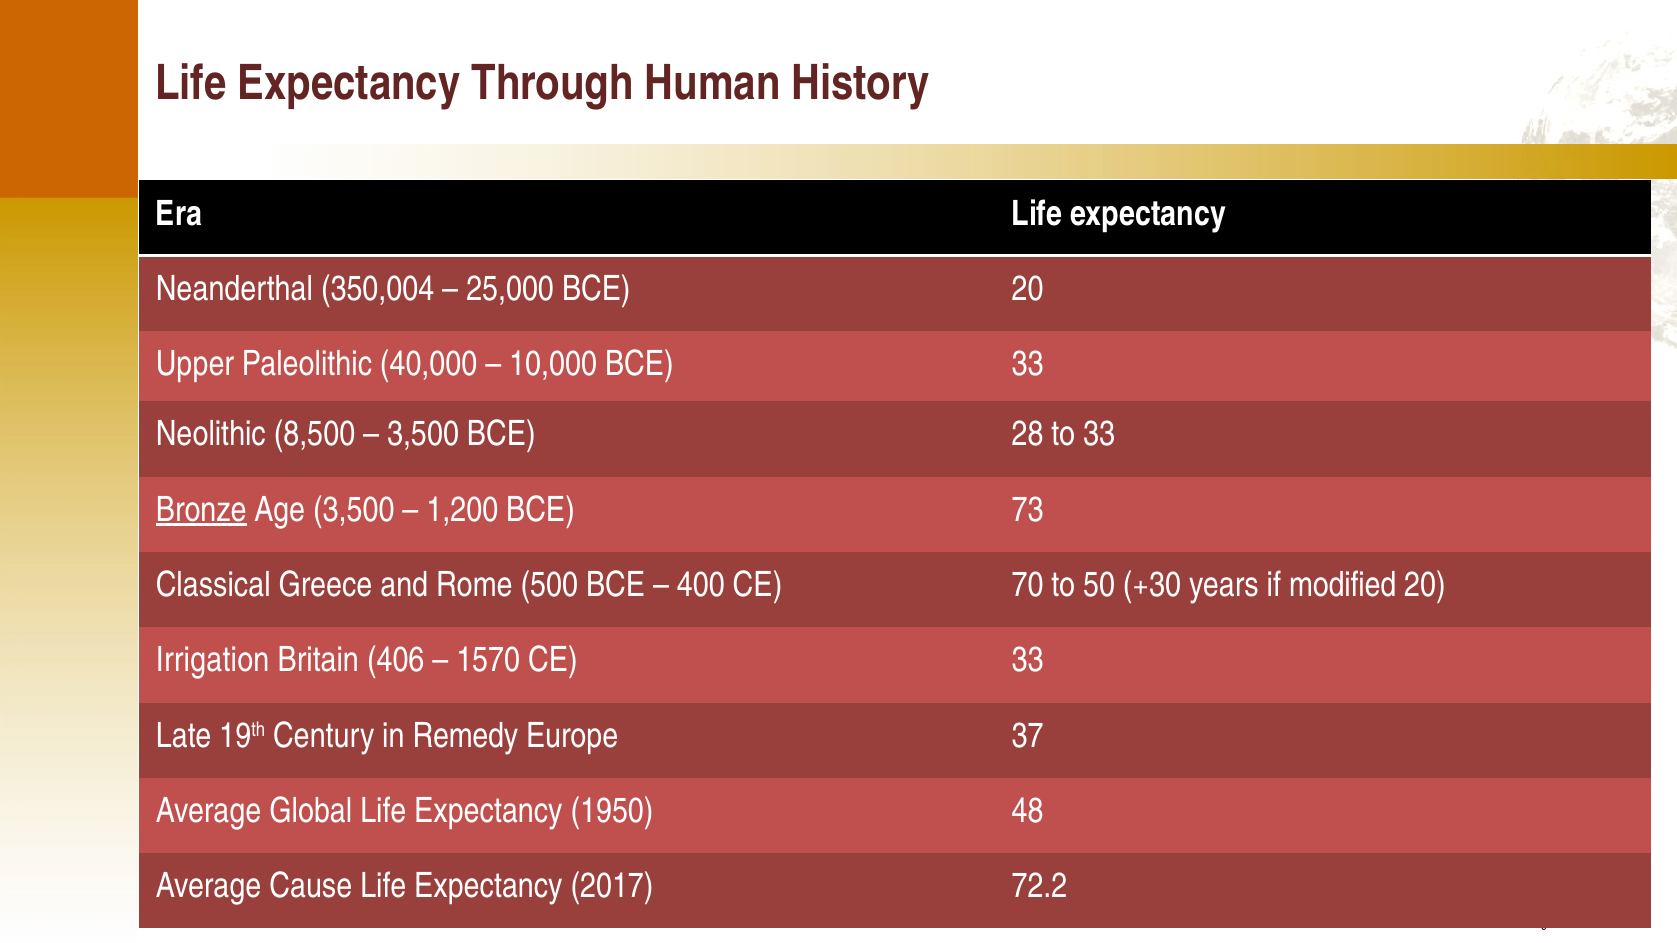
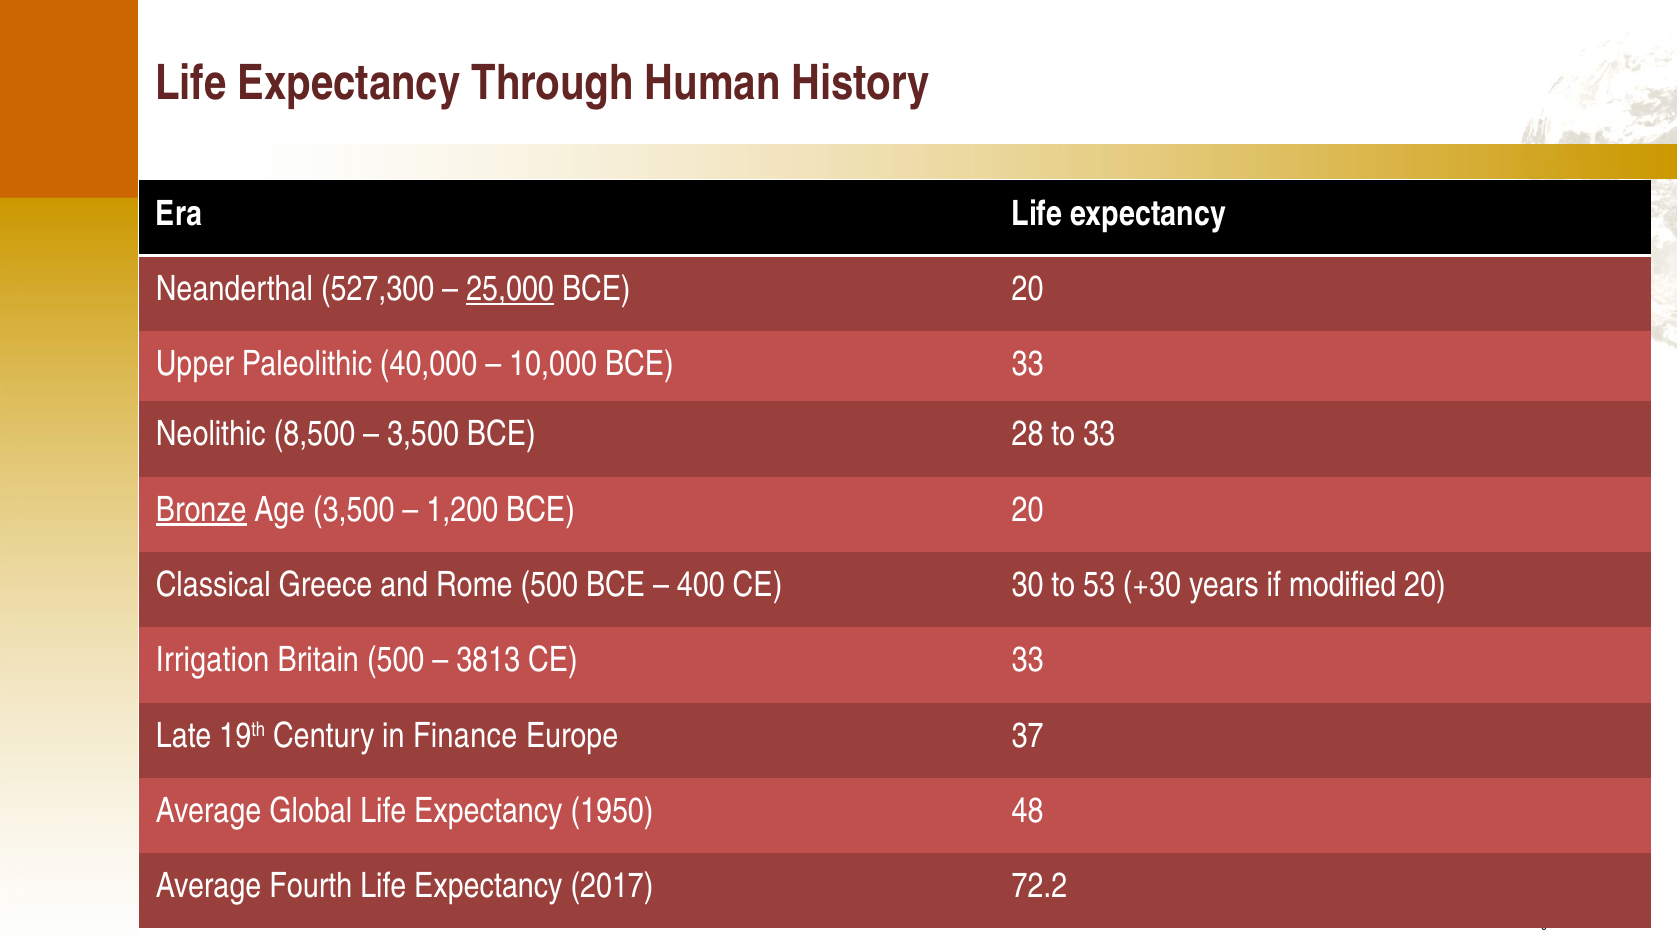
350,004: 350,004 -> 527,300 (378, 289)
25,000 underline: none -> present (510, 289)
1,200 BCE 73: 73 -> 20 (1028, 510)
70: 70 -> 30 (1028, 585)
50: 50 -> 53 (1099, 585)
Britain 406: 406 -> 500 (396, 660)
1570: 1570 -> 3813 (488, 660)
Remedy: Remedy -> Finance (465, 736)
Cause: Cause -> Fourth (311, 886)
